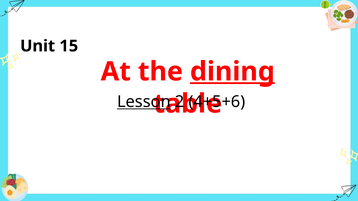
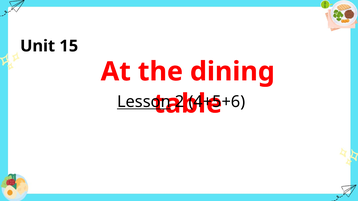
dining underline: present -> none (232, 72)
